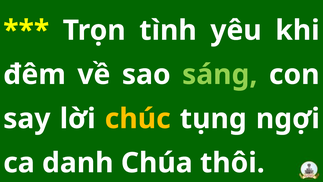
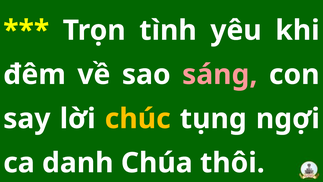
sáng colour: light green -> pink (220, 74)
